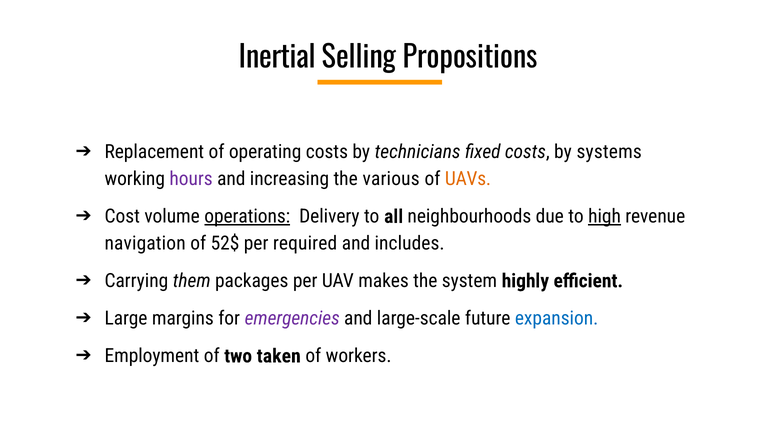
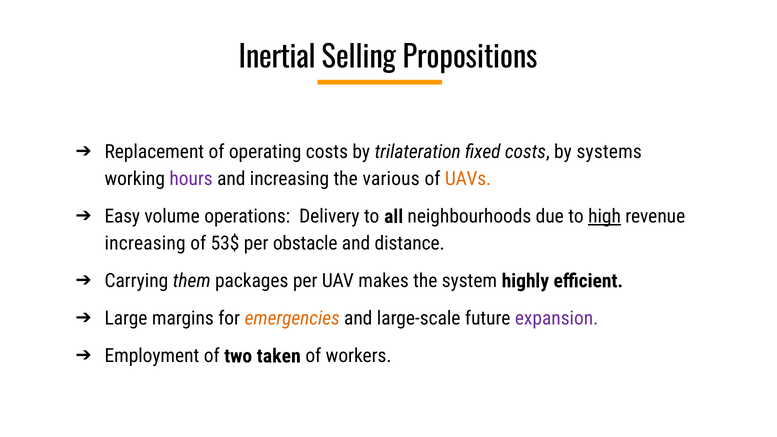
technicians: technicians -> trilateration (418, 152)
Cost: Cost -> Easy (122, 217)
operations underline: present -> none (247, 217)
navigation: navigation -> increasing (145, 243)
52$: 52$ -> 53$ (225, 243)
required: required -> obstacle (305, 243)
includes: includes -> distance (410, 243)
emergencies colour: purple -> orange (292, 318)
expansion colour: blue -> purple (557, 318)
